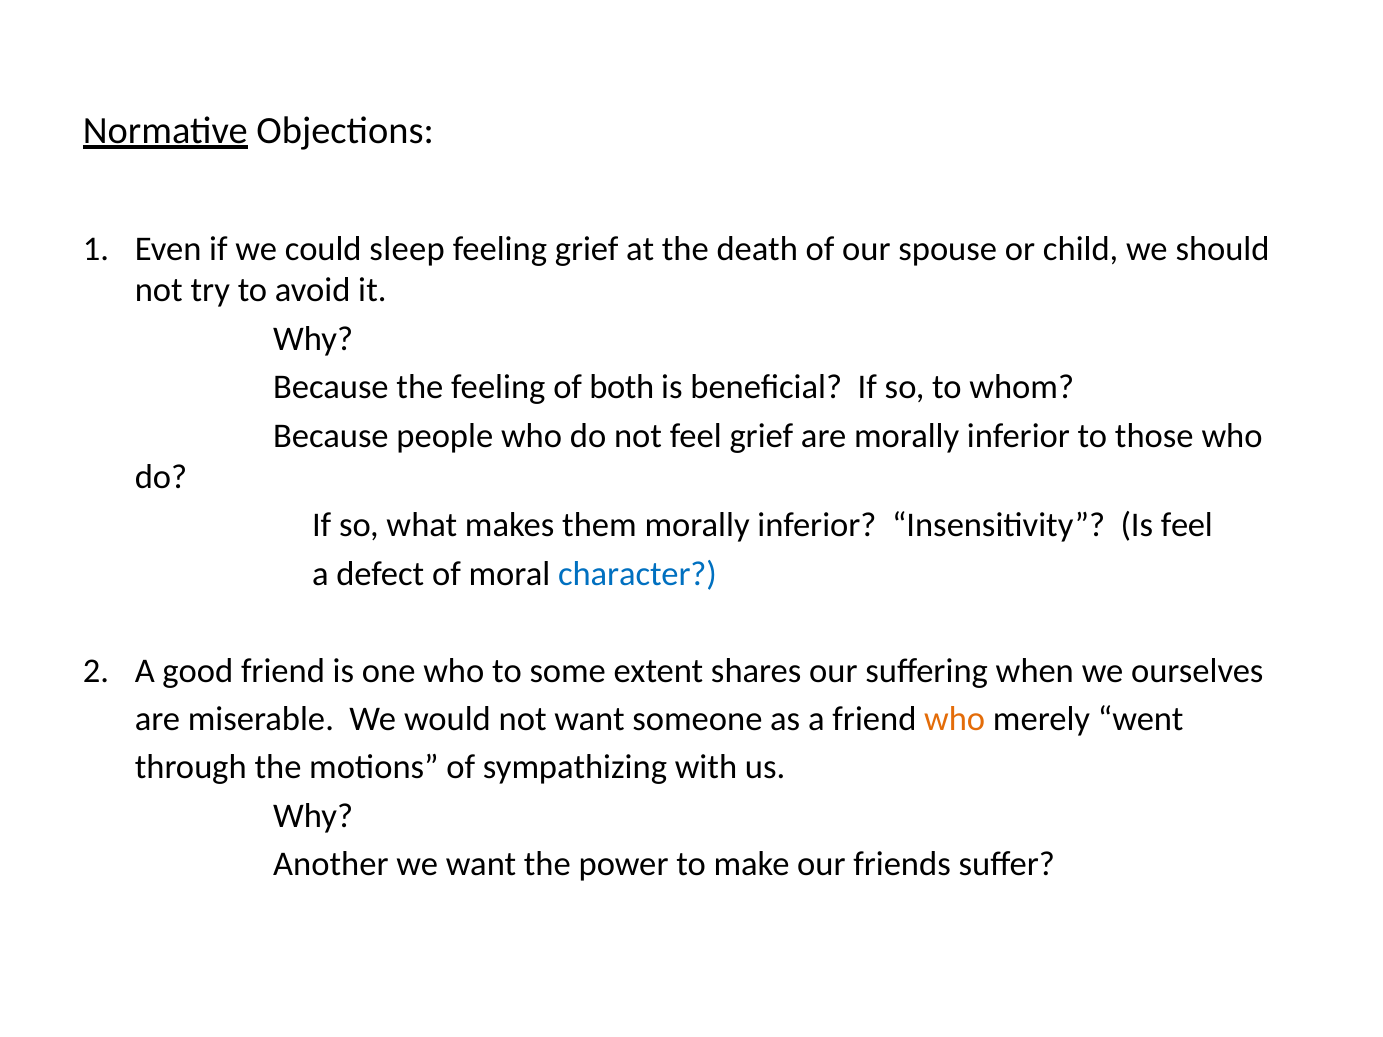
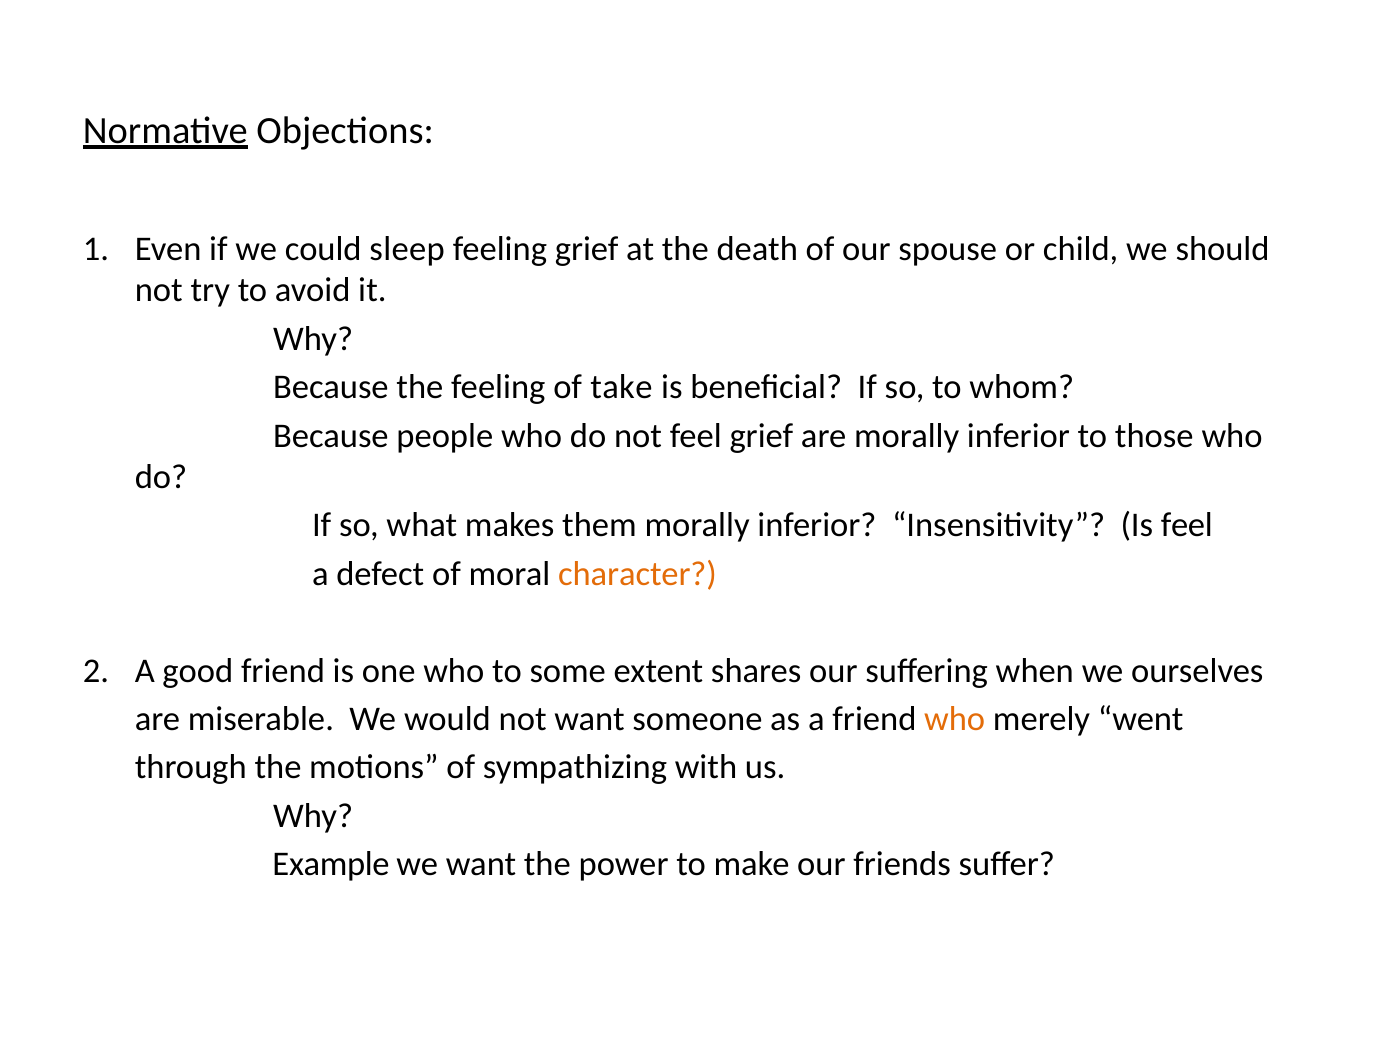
both: both -> take (621, 387)
character colour: blue -> orange (638, 574)
Another: Another -> Example (331, 865)
